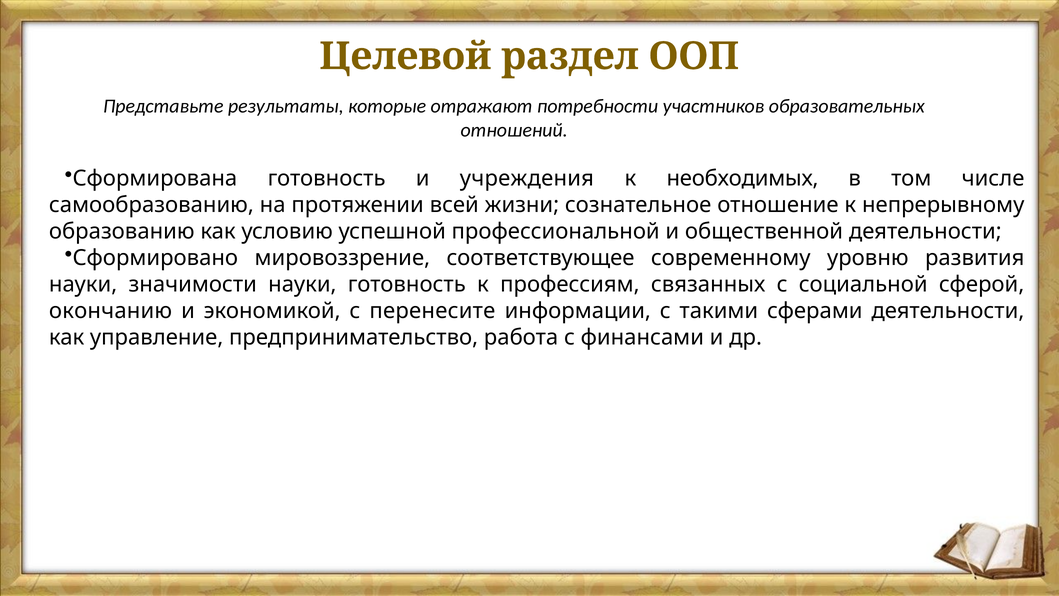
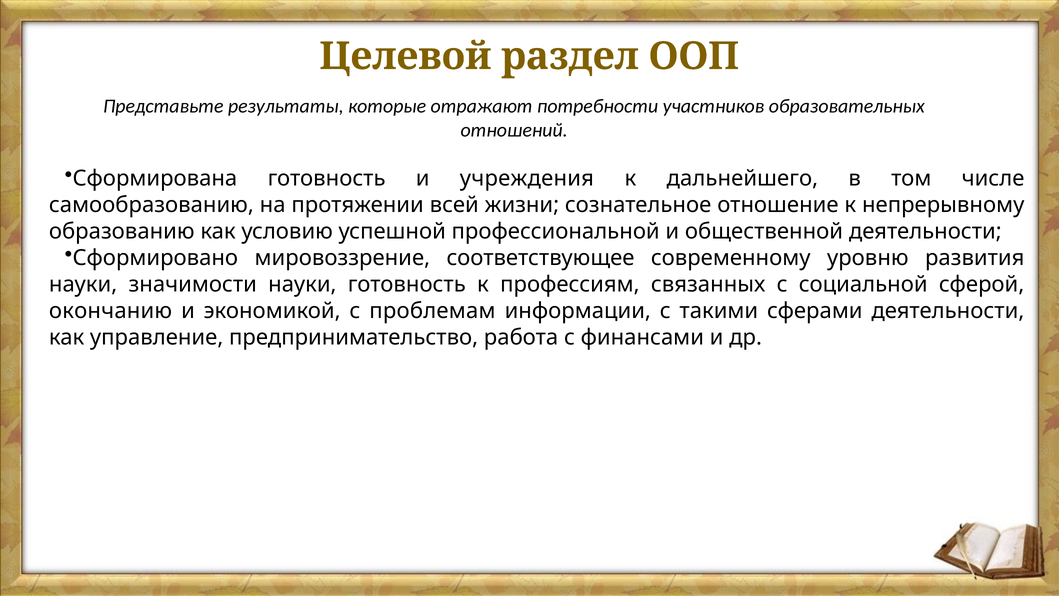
необходимых: необходимых -> дальнейшего (742, 178)
перенесите: перенесите -> проблемам (432, 311)
